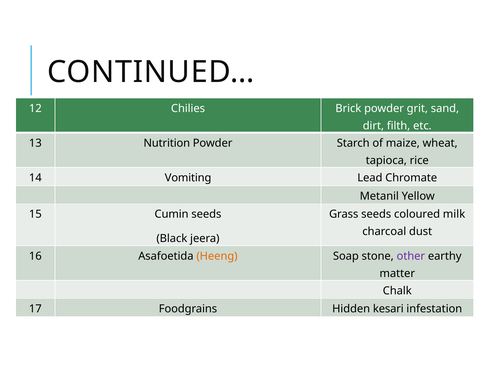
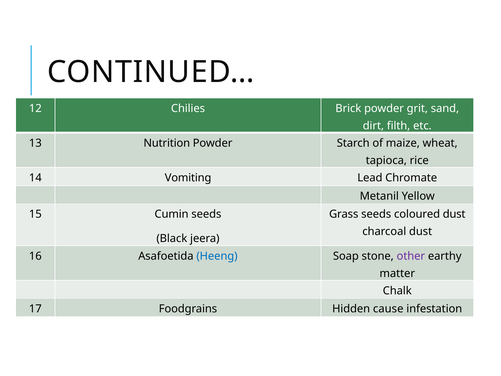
coloured milk: milk -> dust (454, 214)
Heeng colour: orange -> blue (217, 256)
kesari: kesari -> cause (388, 309)
